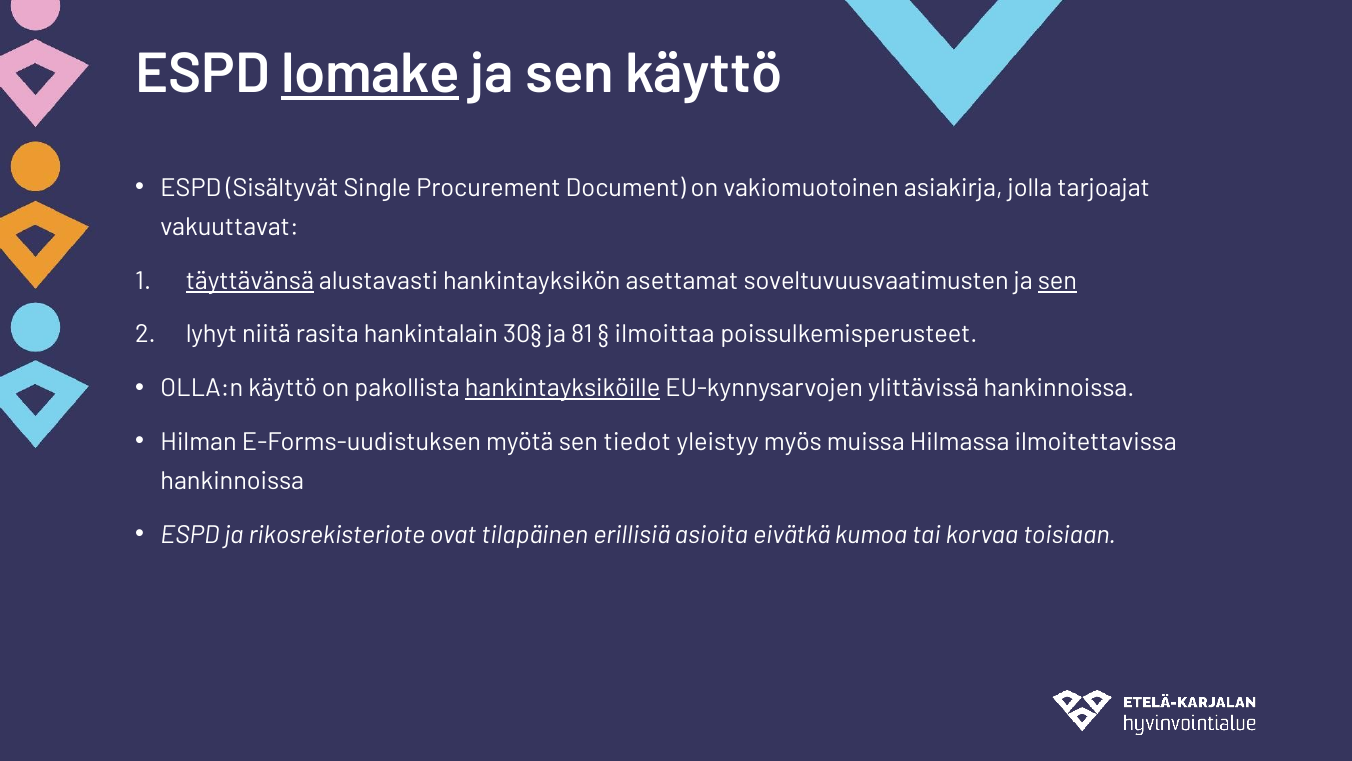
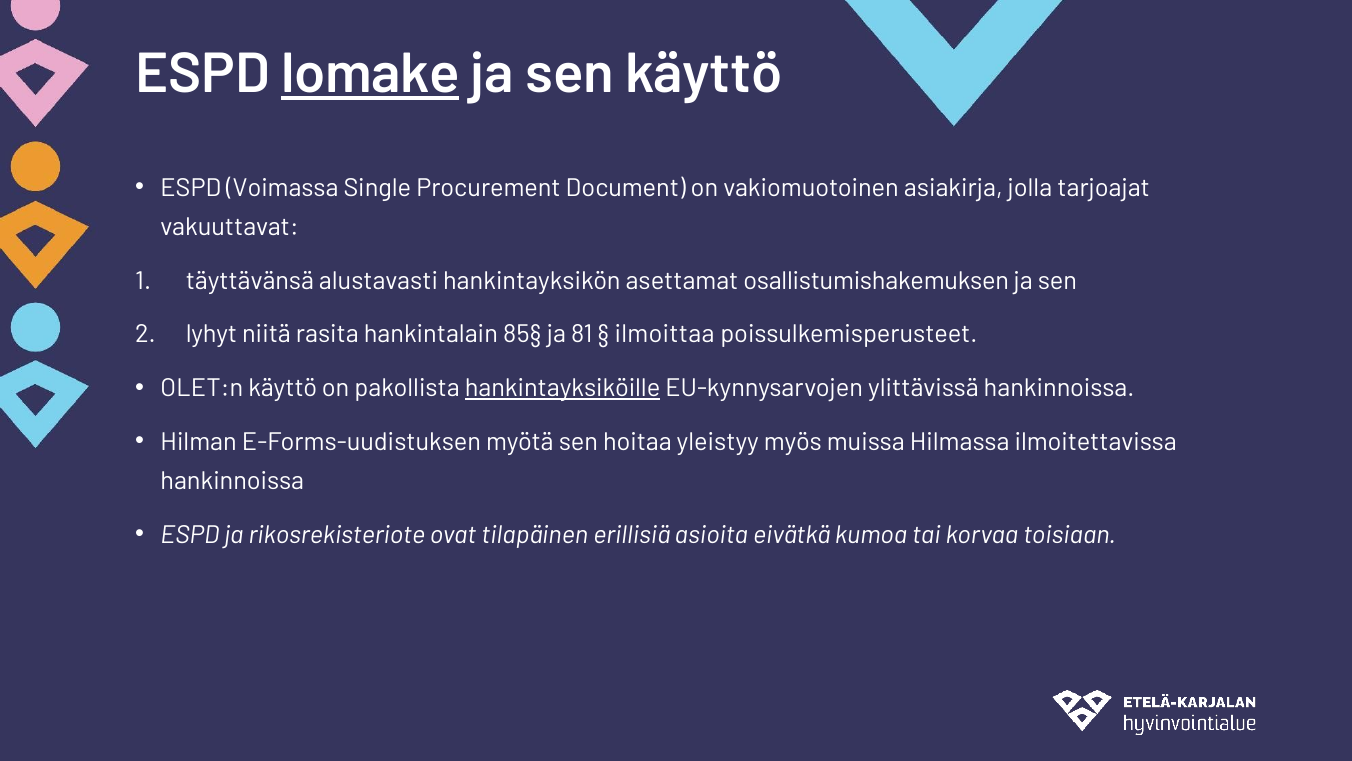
Sisältyvät: Sisältyvät -> Voimassa (282, 188)
täyttävänsä underline: present -> none (250, 281)
soveltuvuusvaatimusten: soveltuvuusvaatimusten -> osallistumishakemuksen (876, 281)
sen underline: present -> none (1057, 281)
30§: 30§ -> 85§ (522, 334)
OLLA:n: OLLA:n -> OLET:n (202, 388)
tiedot: tiedot -> hoitaa (637, 441)
